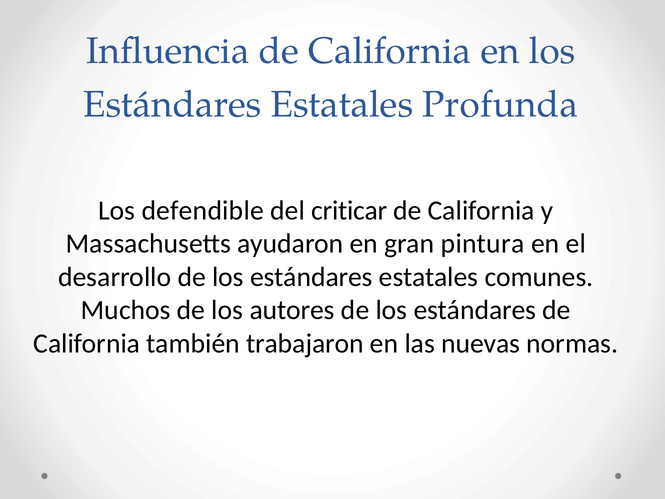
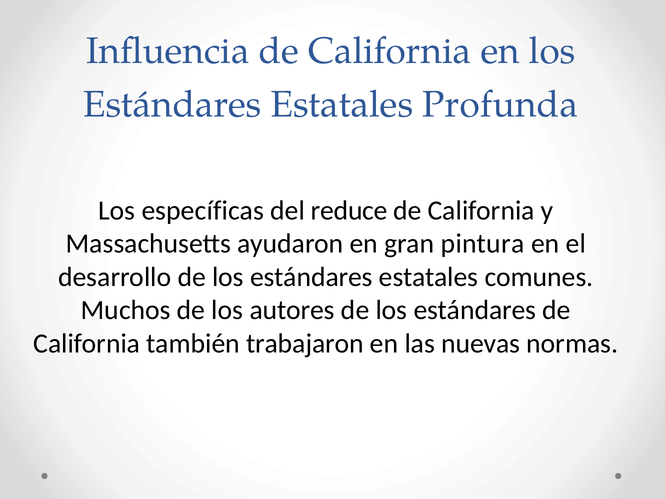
defendible: defendible -> específicas (203, 210)
criticar: criticar -> reduce (349, 210)
